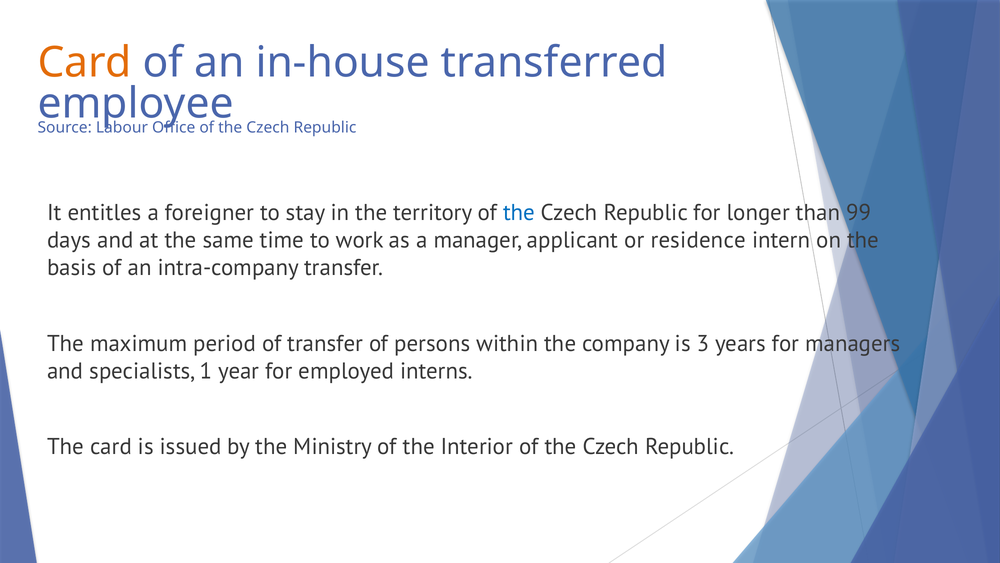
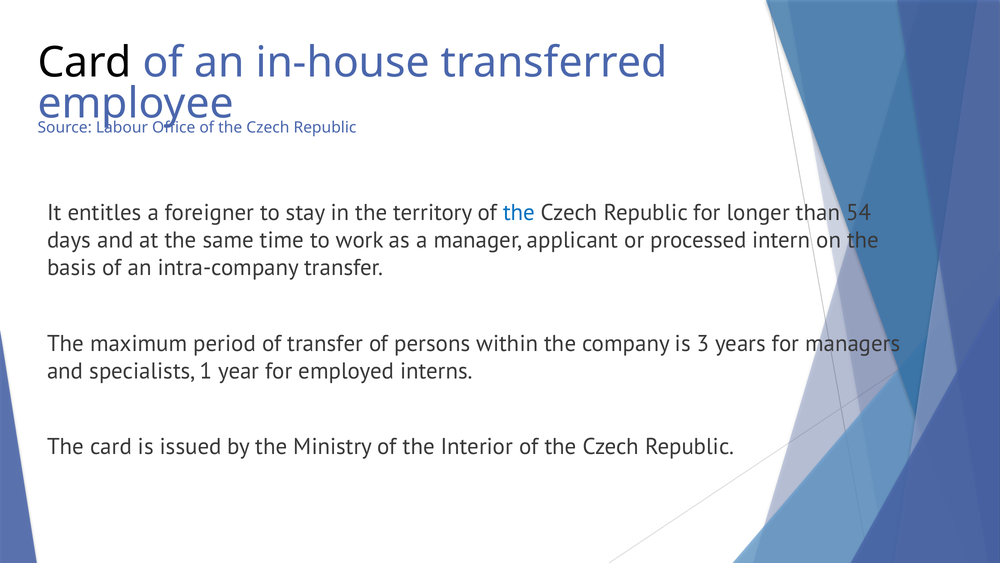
Card colour: orange -> black (85, 63)
99: 99 -> 54 (859, 213)
residence: residence -> processed (698, 240)
